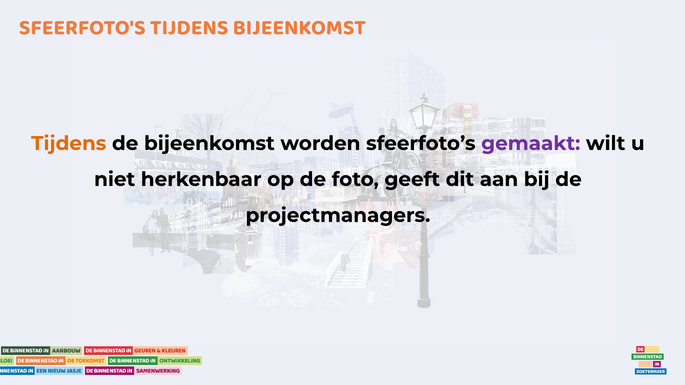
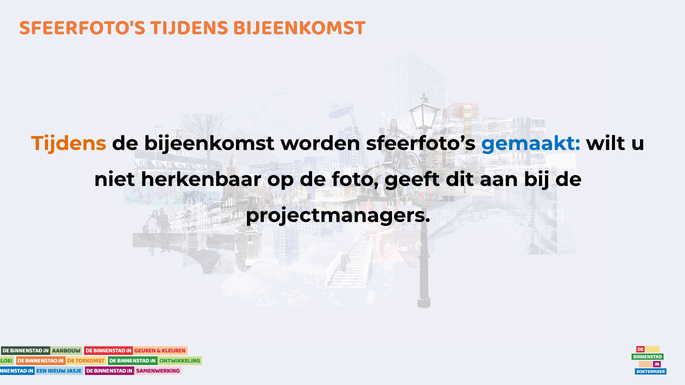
gemaakt colour: purple -> blue (531, 144)
